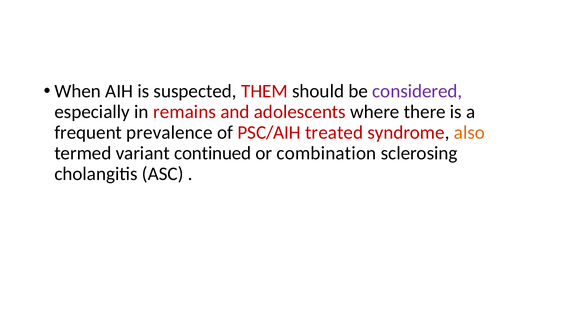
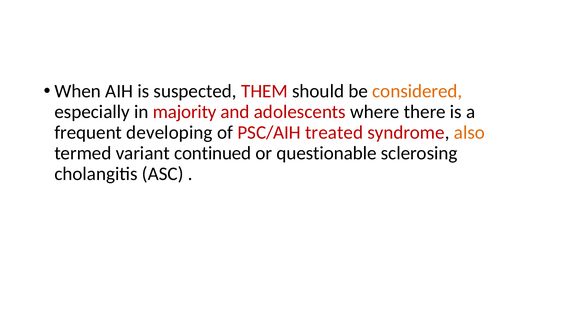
considered colour: purple -> orange (417, 91)
remains: remains -> majority (185, 112)
prevalence: prevalence -> developing (169, 132)
combination: combination -> questionable (327, 153)
